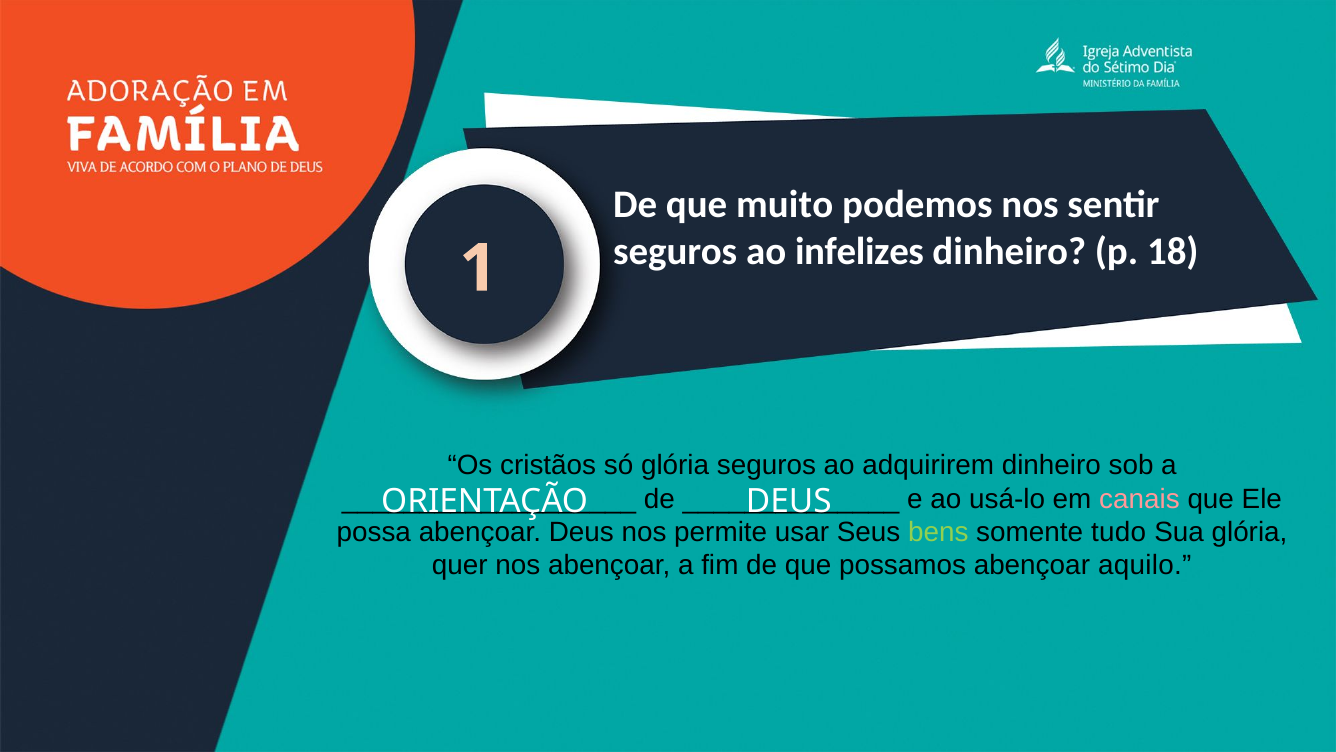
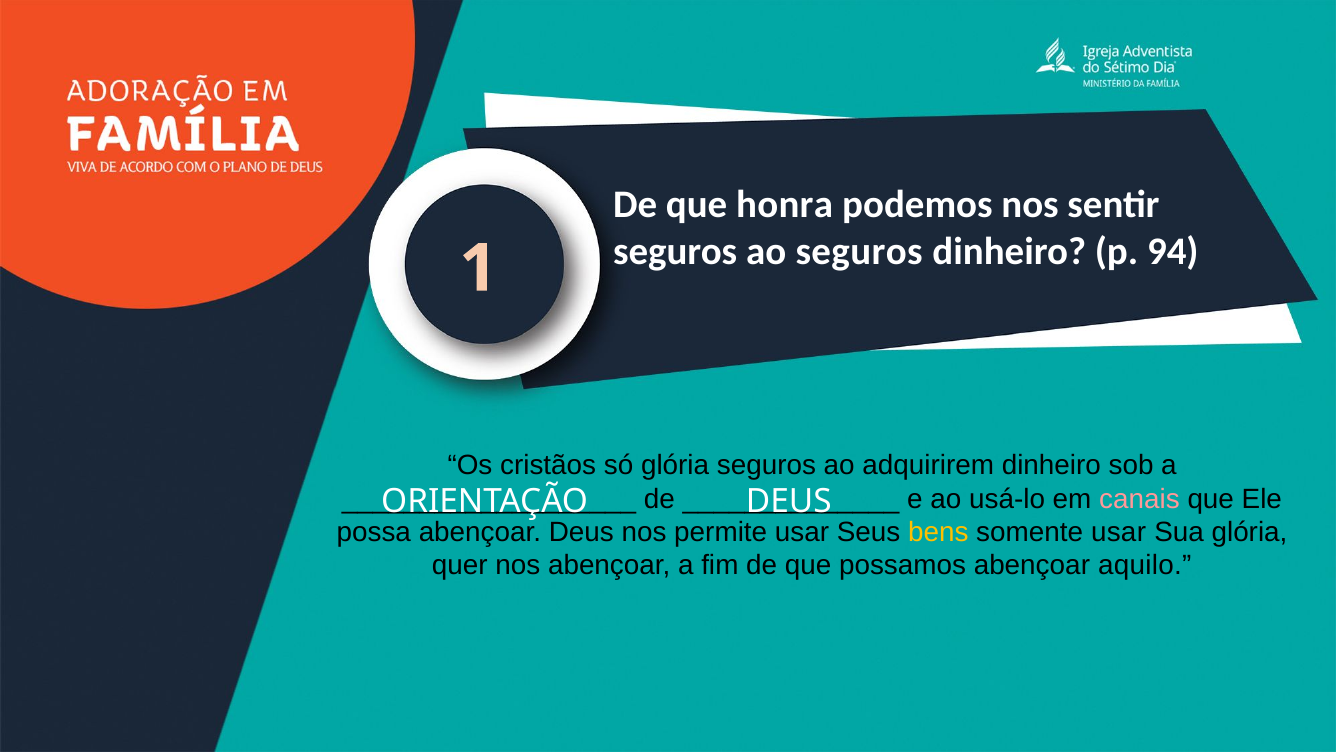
muito: muito -> honra (785, 204)
ao infelizes: infelizes -> seguros (859, 251)
18: 18 -> 94 (1173, 251)
bens colour: light green -> yellow (938, 532)
somente tudo: tudo -> usar (1119, 532)
